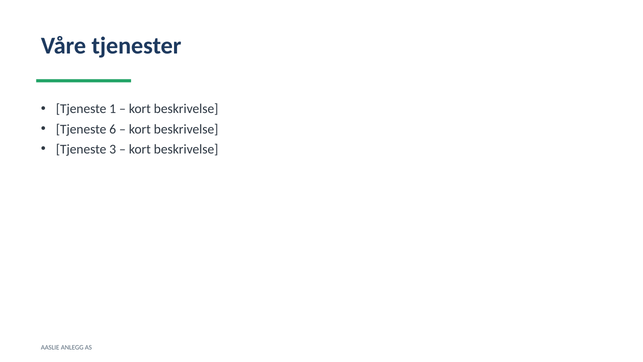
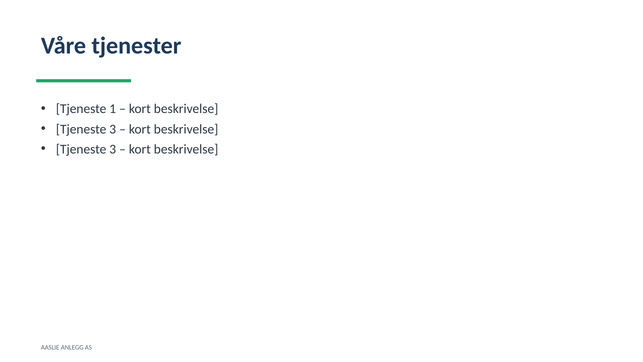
6: 6 -> 3 (113, 129)
